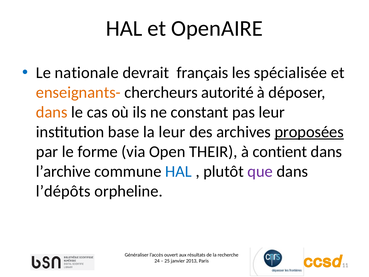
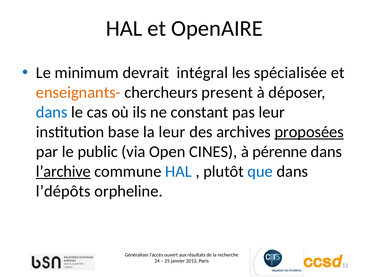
nationale: nationale -> minimum (87, 73)
français: français -> intégral (202, 73)
autorité: autorité -> present (227, 92)
dans colour: orange -> blue (52, 112)
forme: forme -> public (98, 152)
THEIR: THEIR -> CINES (213, 152)
contient: contient -> pérenne (280, 152)
l’archive underline: none -> present (63, 171)
que colour: purple -> blue (260, 171)
